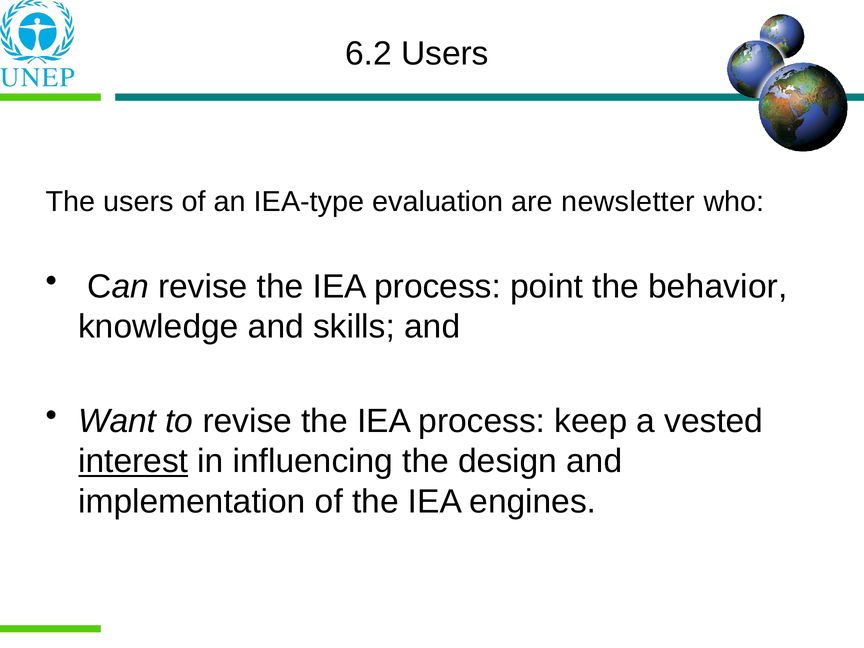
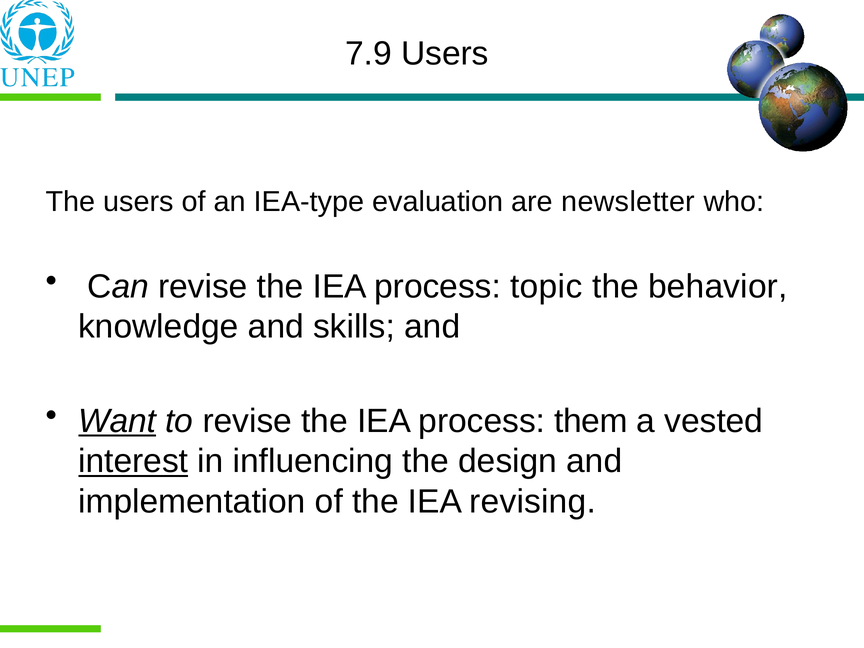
6.2: 6.2 -> 7.9 (369, 54)
point: point -> topic (546, 287)
Want underline: none -> present (117, 421)
keep: keep -> them (591, 421)
engines: engines -> revising (533, 502)
